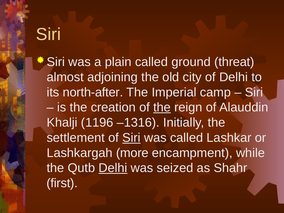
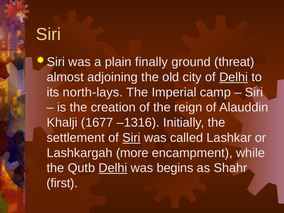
plain called: called -> finally (151, 62)
Delhi underline: none -> present (234, 77)
north-after: north-after -> north-lays (93, 92)
the underline: present -> none (162, 107)
1196: 1196 -> 1677 (97, 123)
seized: seized -> begins (175, 168)
